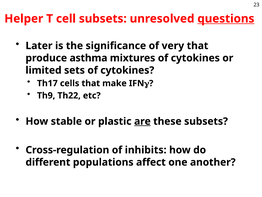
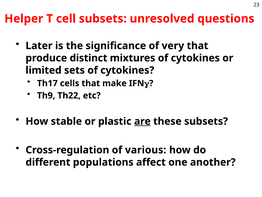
questions underline: present -> none (226, 19)
asthma: asthma -> distinct (88, 58)
inhibits: inhibits -> various (146, 150)
